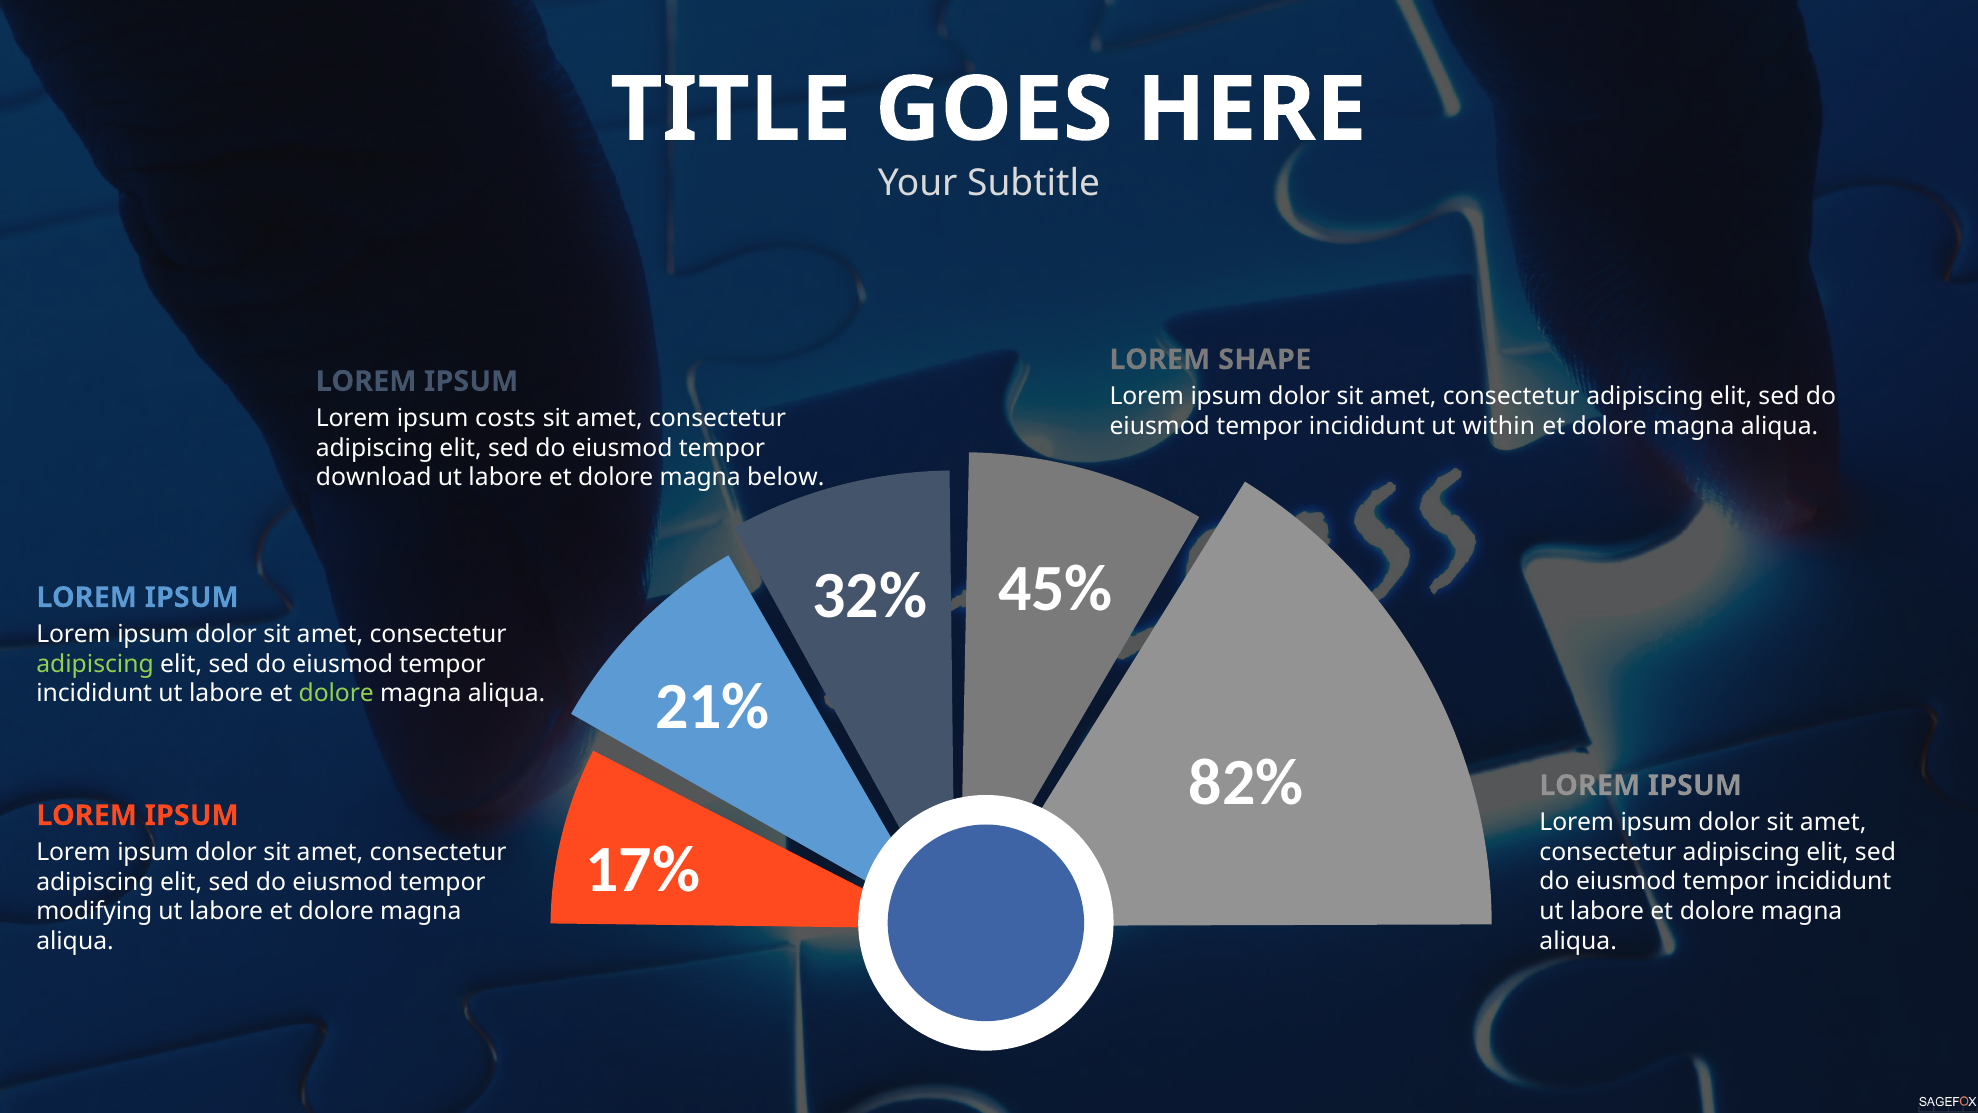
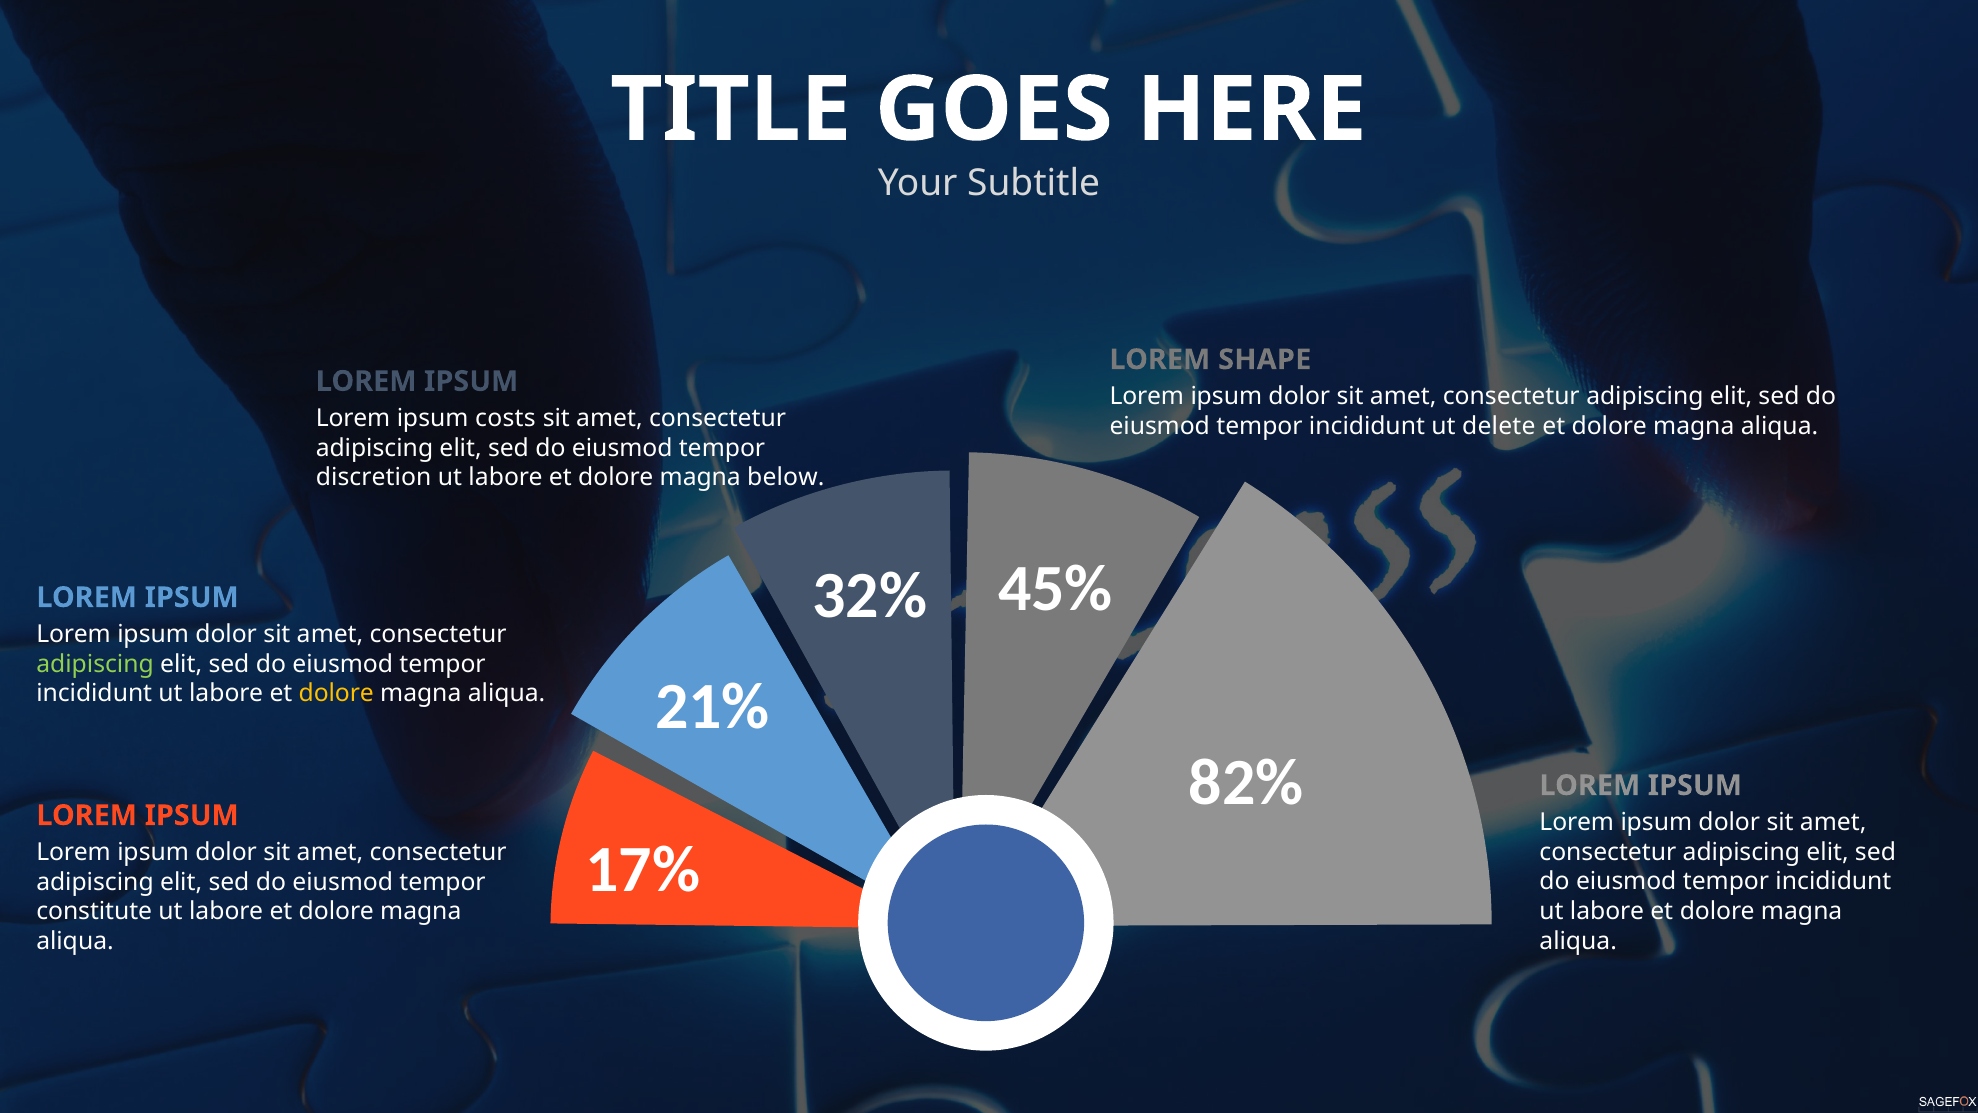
within: within -> delete (1499, 426)
download: download -> discretion (374, 477)
dolore colour: light green -> yellow (336, 693)
modifying: modifying -> constitute (94, 911)
